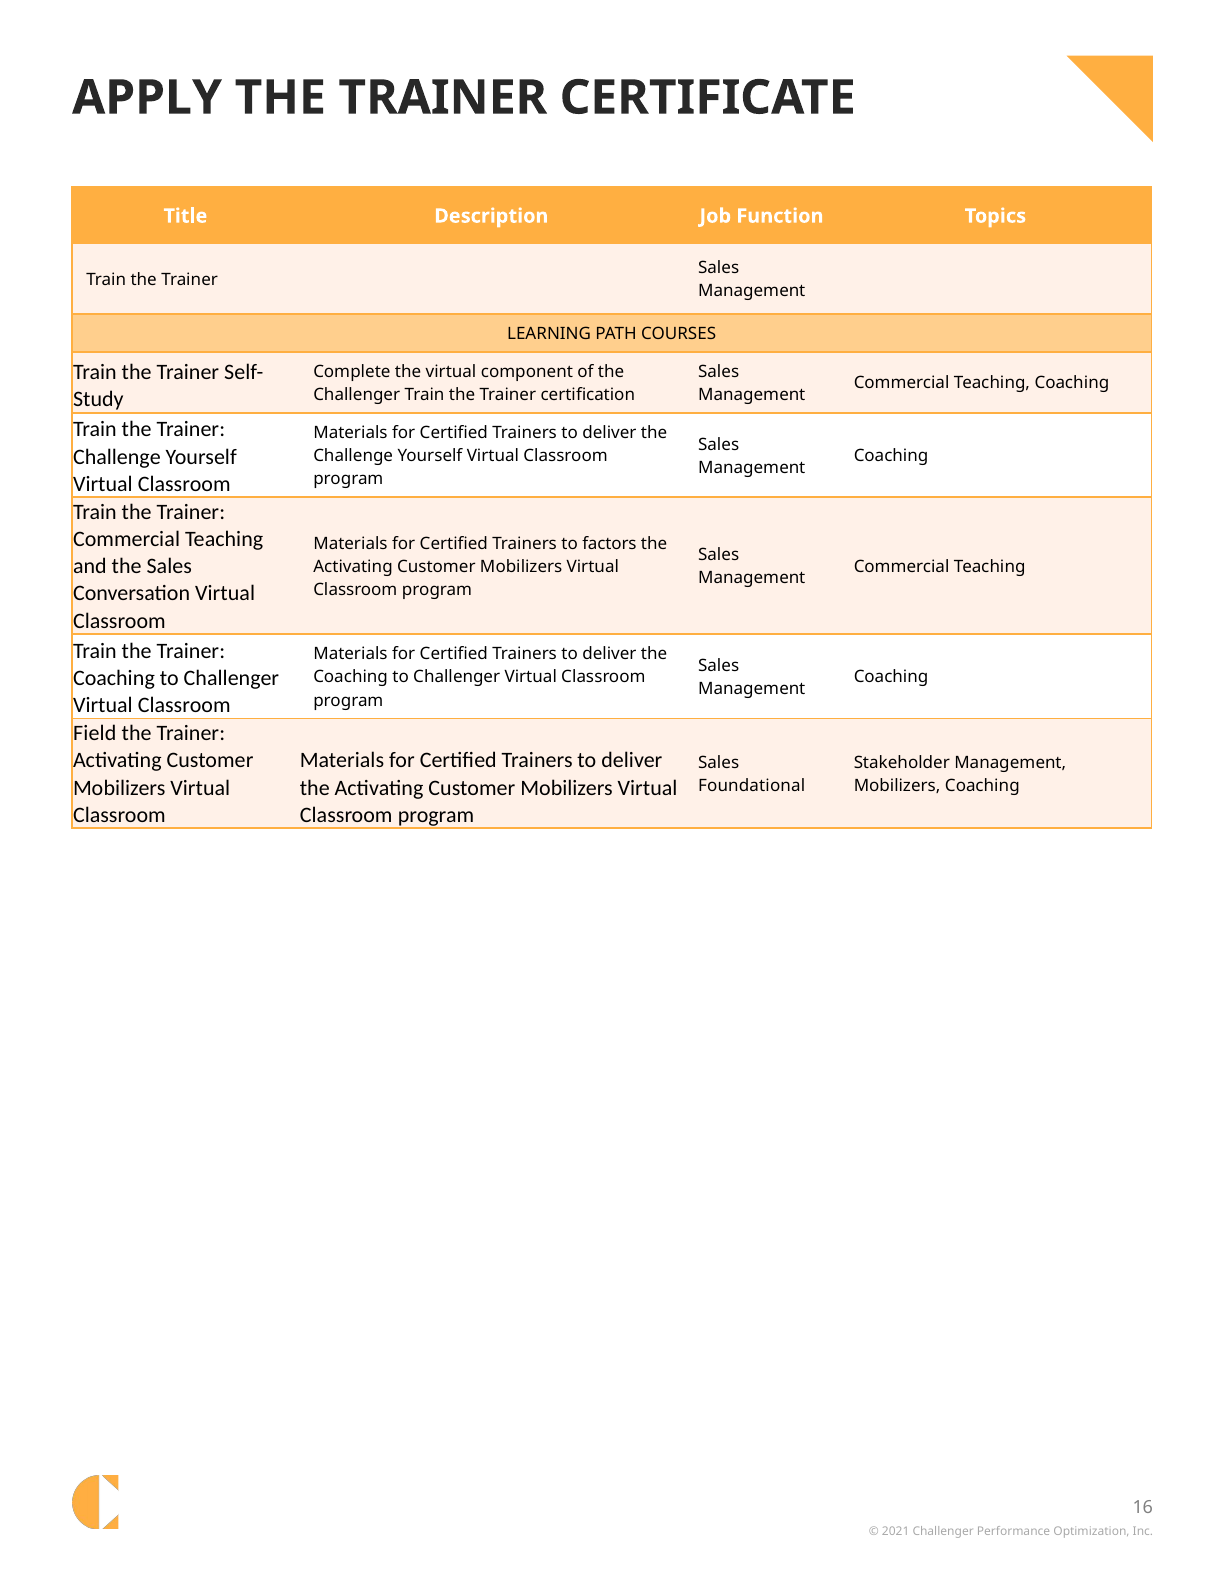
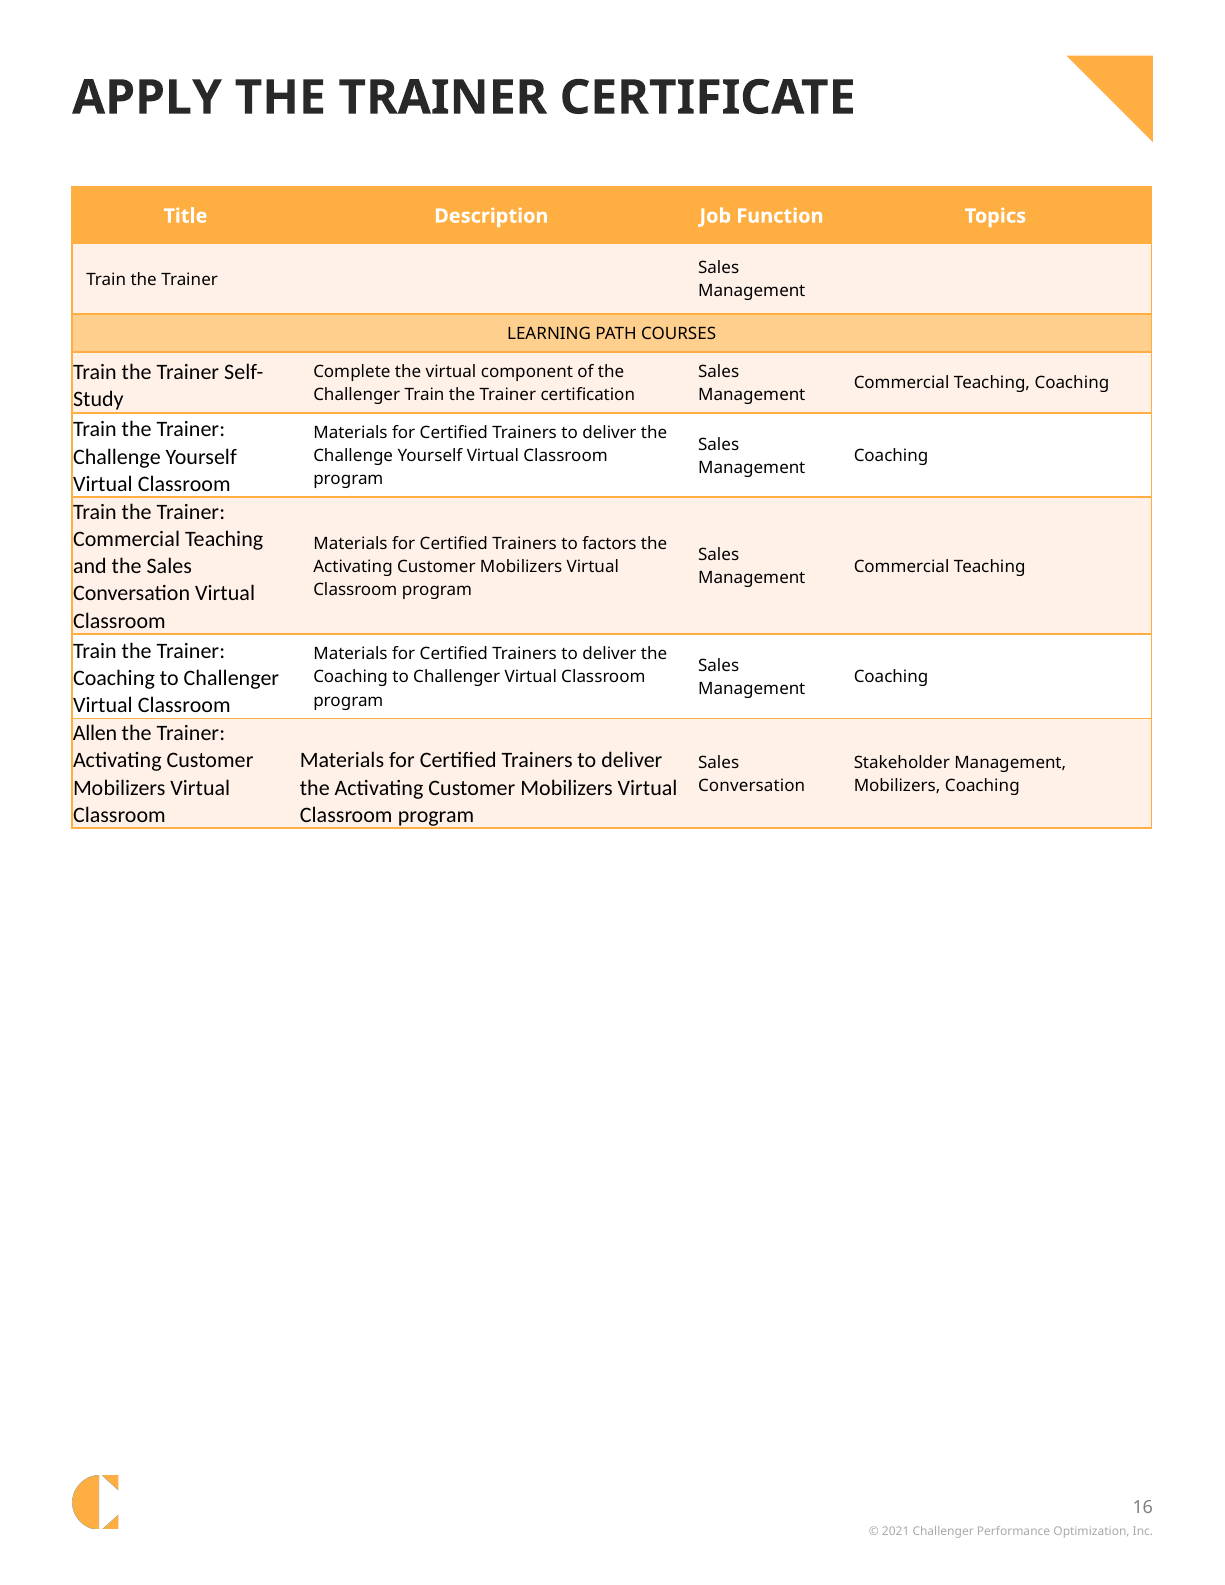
Field: Field -> Allen (95, 734)
Foundational: Foundational -> Conversation (752, 786)
